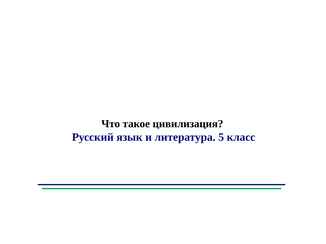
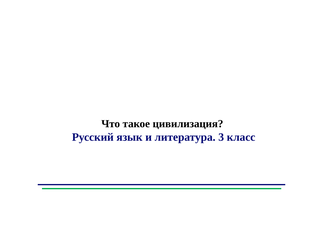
5: 5 -> 3 (221, 137)
